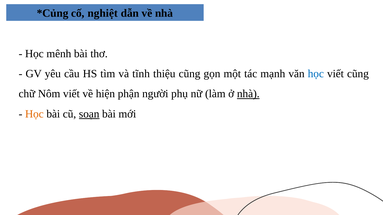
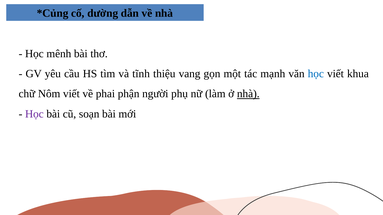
nghiệt: nghiệt -> dường (103, 13)
thiệu cũng: cũng -> vang (190, 74)
viết cũng: cũng -> khua (358, 74)
hiện: hiện -> phai (105, 94)
Học colour: orange -> purple (34, 114)
soạn underline: present -> none (89, 114)
